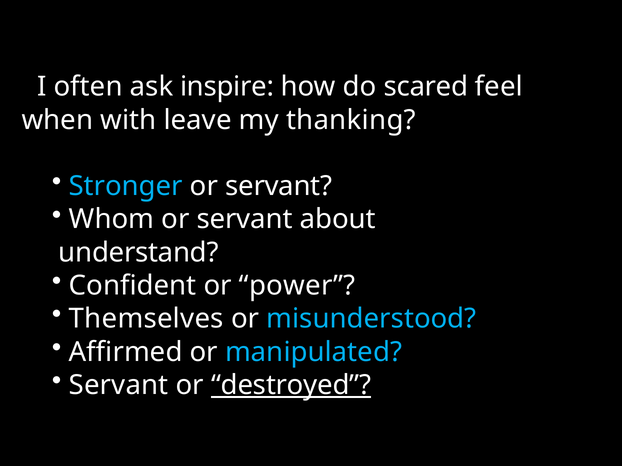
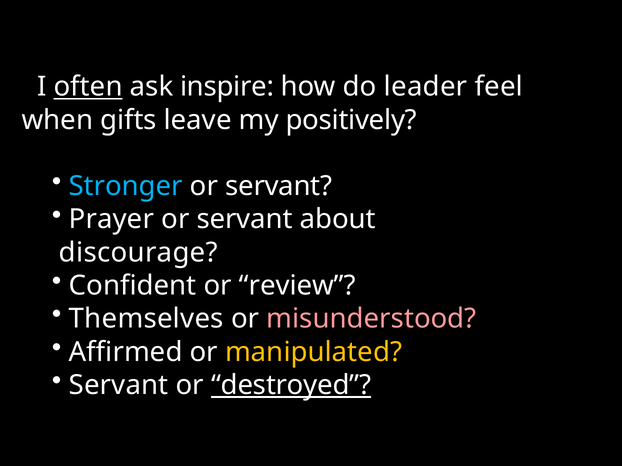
often underline: none -> present (88, 87)
scared: scared -> leader (426, 87)
with: with -> gifts (128, 120)
thanking: thanking -> positively (351, 120)
Whom: Whom -> Prayer (111, 220)
understand: understand -> discourage (138, 253)
power: power -> review (297, 286)
misunderstood colour: light blue -> pink (371, 319)
manipulated colour: light blue -> yellow (314, 352)
